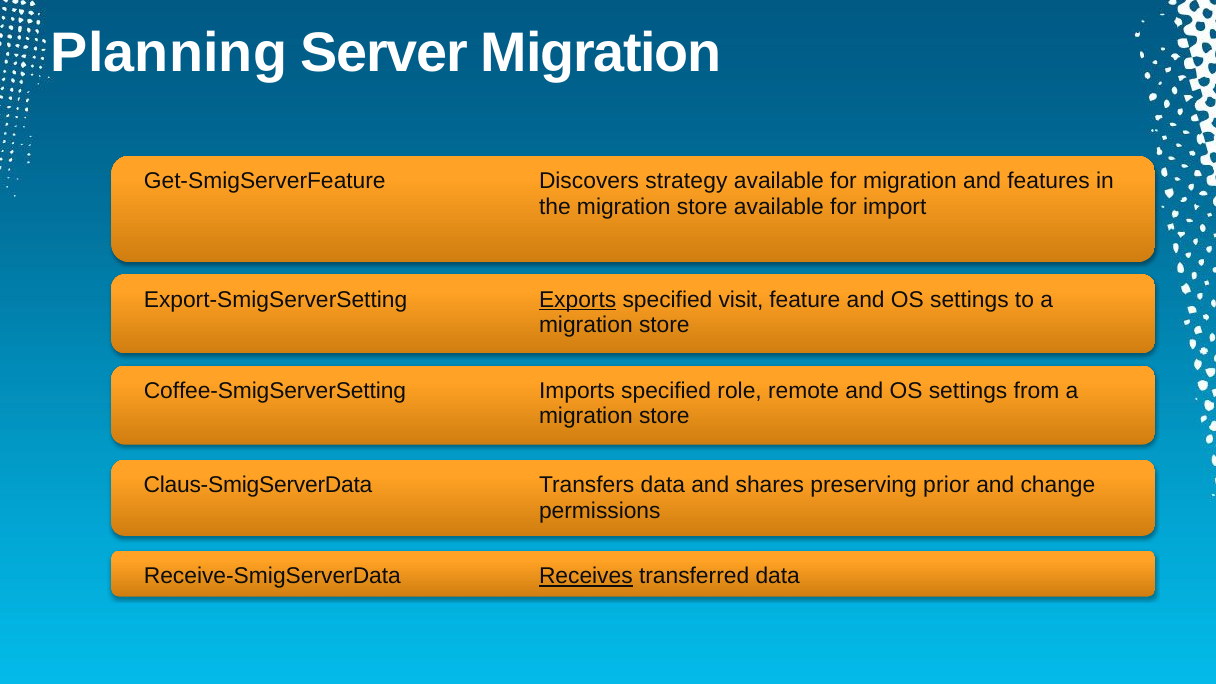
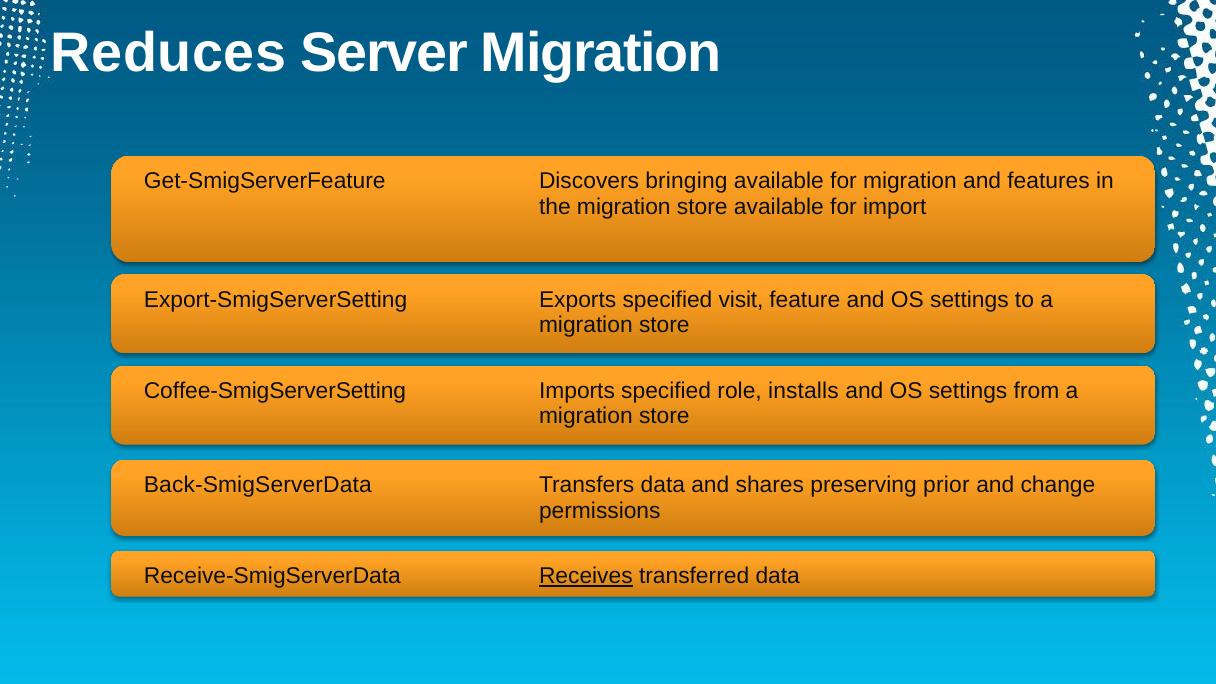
Planning: Planning -> Reduces (169, 53)
strategy: strategy -> bringing (686, 181)
Exports underline: present -> none (578, 300)
remote: remote -> installs (803, 391)
Claus-SmigServerData: Claus-SmigServerData -> Back-SmigServerData (258, 485)
